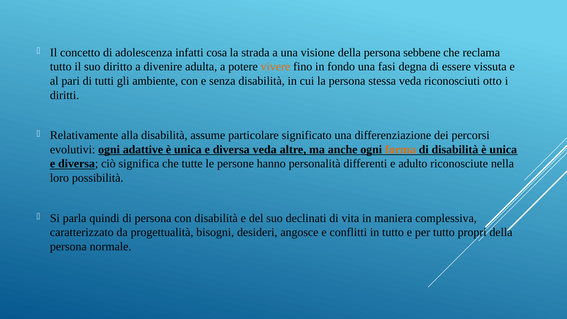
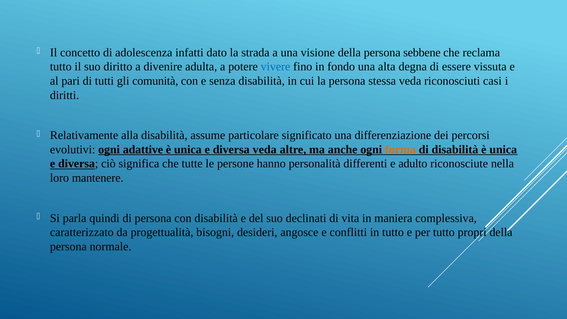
cosa: cosa -> dato (217, 53)
vivere colour: orange -> blue (276, 67)
fasi: fasi -> alta (387, 67)
ambiente: ambiente -> comunità (155, 81)
otto: otto -> casi (492, 81)
possibilità: possibilità -> mantenere (98, 178)
